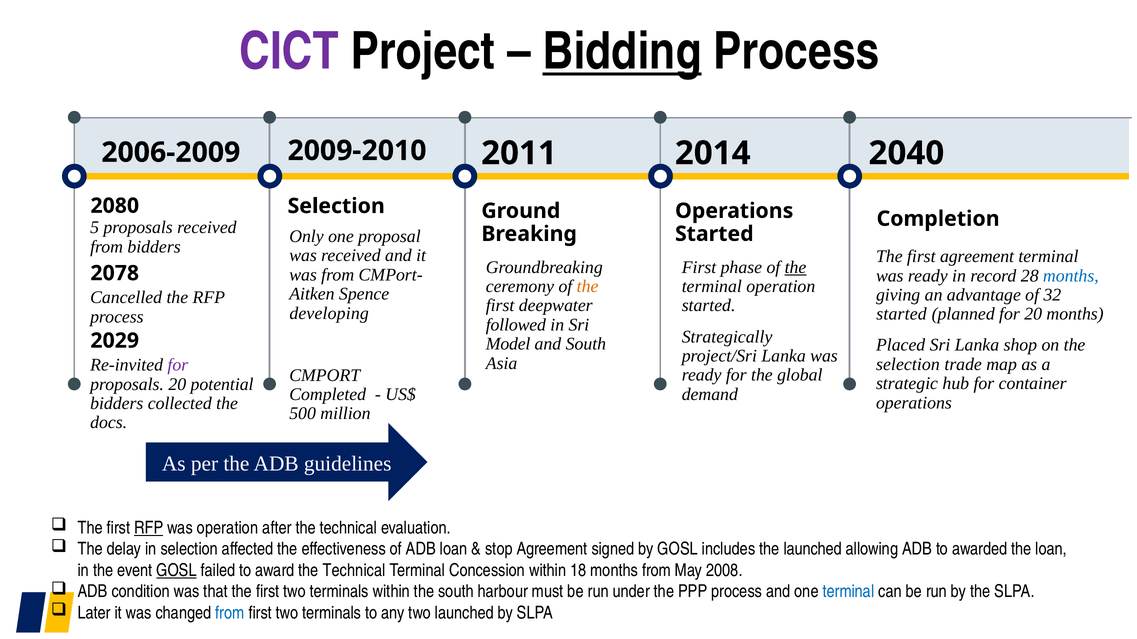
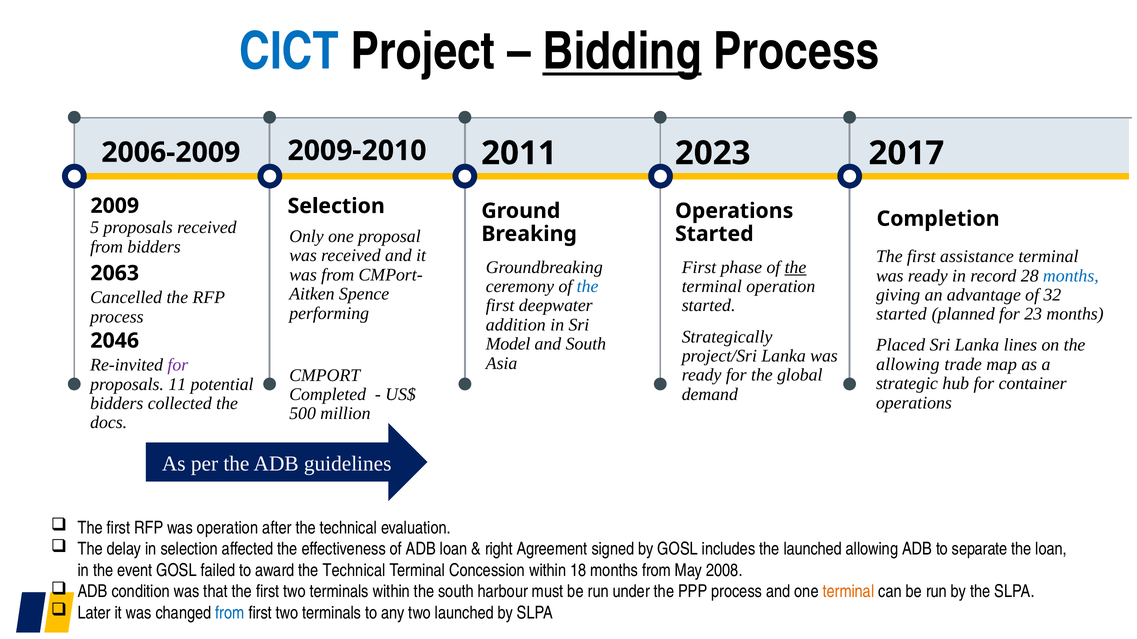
CICT colour: purple -> blue (289, 52)
2014: 2014 -> 2023 (713, 153)
2040: 2040 -> 2017 (906, 153)
2080: 2080 -> 2009 (115, 206)
first agreement: agreement -> assistance (977, 257)
2078: 2078 -> 2063 (115, 273)
the colour: orange -> blue (588, 287)
developing: developing -> performing (329, 313)
for 20: 20 -> 23 (1033, 314)
followed: followed -> addition (516, 325)
shop: shop -> lines (1020, 345)
2029: 2029 -> 2046 (115, 341)
selection: selection -> allowing (908, 365)
proposals 20: 20 -> 11 (177, 385)
RFP underline: present -> none (149, 528)
stop: stop -> right (499, 549)
awarded: awarded -> separate (980, 549)
GOSL underline: present -> none (177, 571)
terminal colour: blue -> orange (849, 592)
